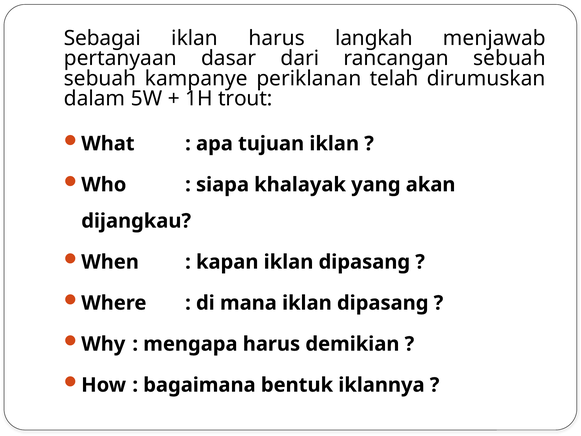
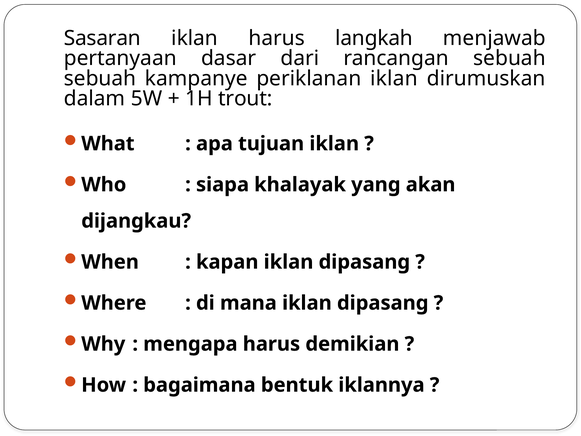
Sebagai: Sebagai -> Sasaran (102, 38)
periklanan telah: telah -> iklan (394, 78)
